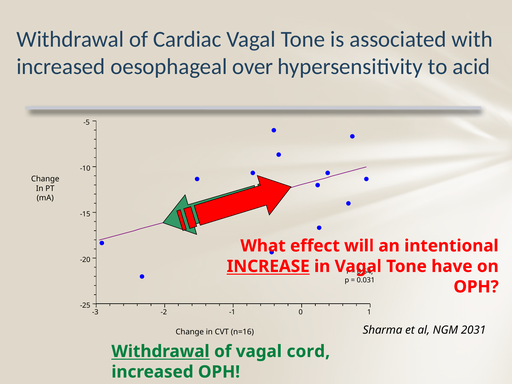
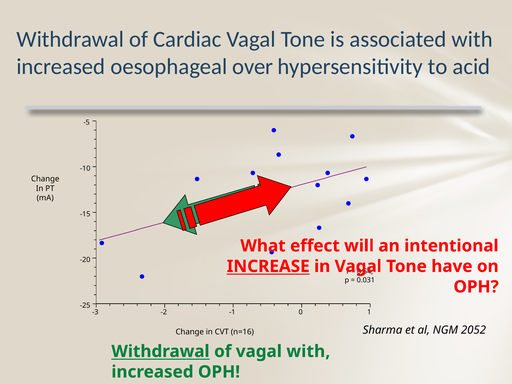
2031: 2031 -> 2052 (473, 330)
vagal cord: cord -> with (308, 351)
